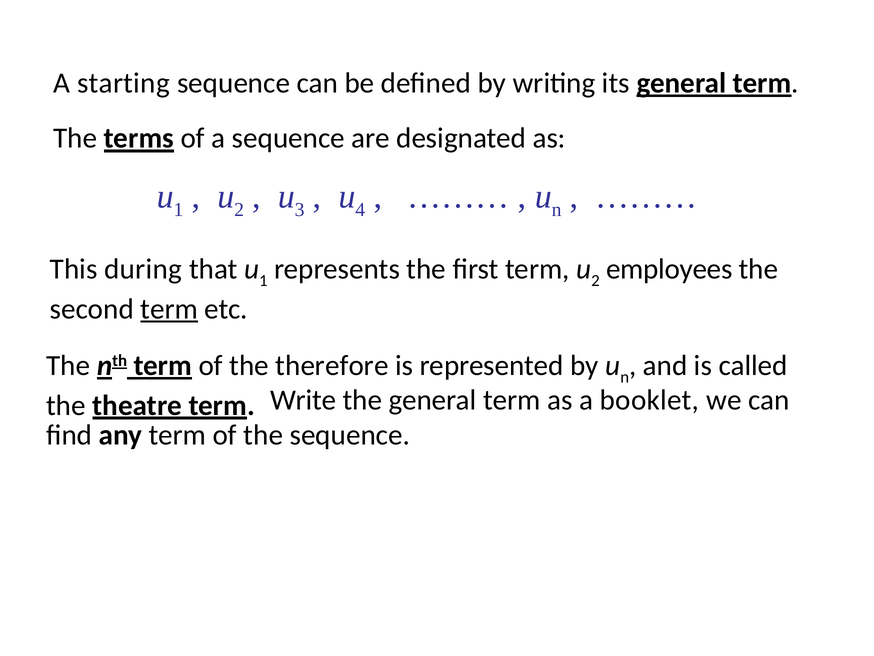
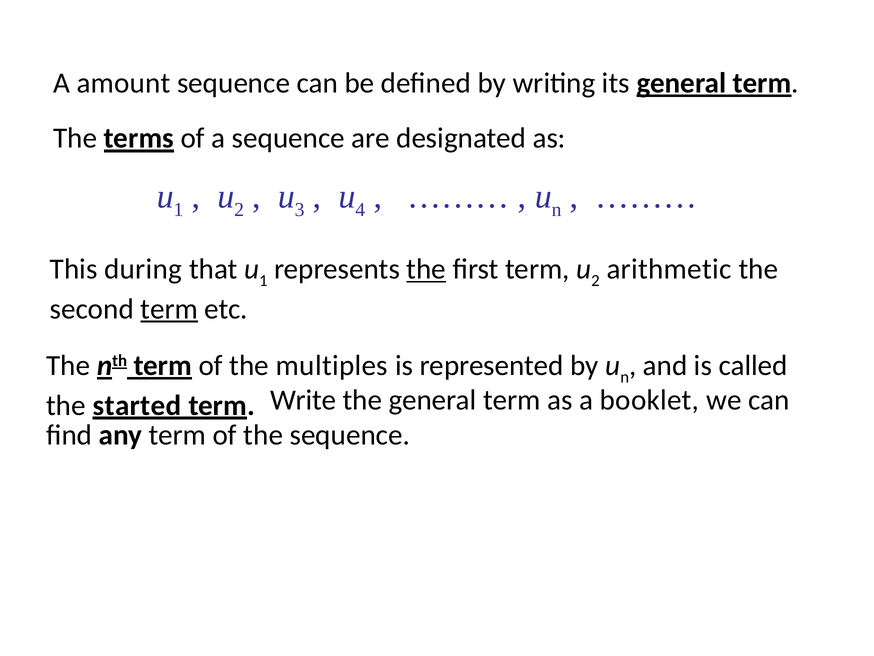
starting: starting -> amount (123, 83)
the underline: none -> present (426, 269)
employees: employees -> arithmetic (669, 269)
therefore: therefore -> multiples (332, 365)
theatre: theatre -> started (137, 405)
